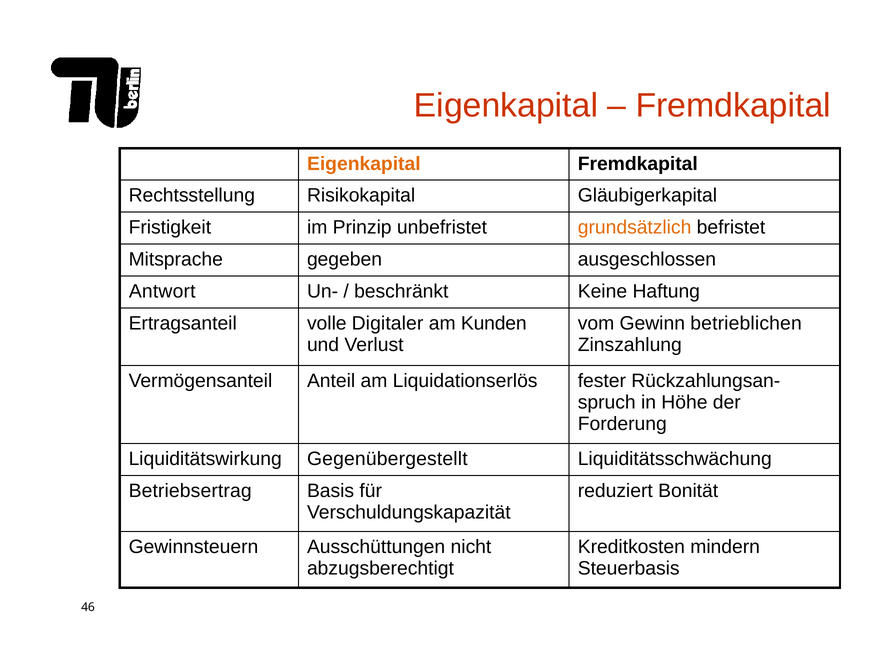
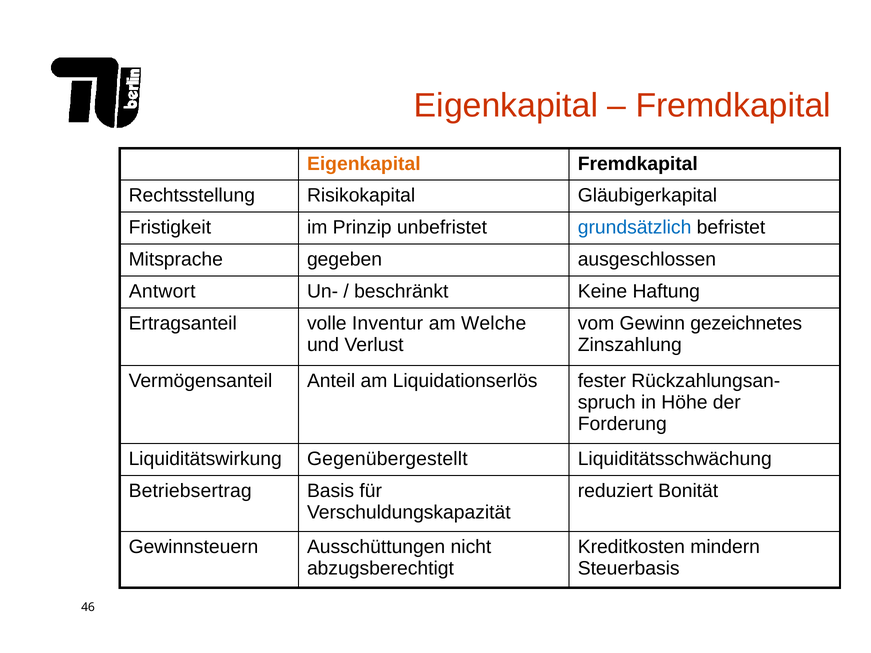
grundsätzlich colour: orange -> blue (635, 228)
Digitaler: Digitaler -> Inventur (387, 323)
Kunden: Kunden -> Welche (494, 323)
betrieblichen: betrieblichen -> gezeichnetes (746, 323)
